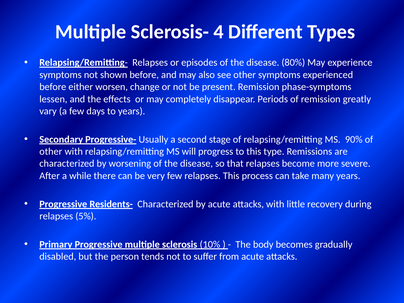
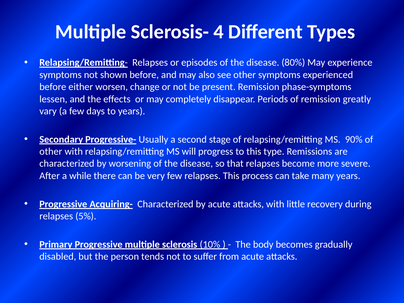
Residents-: Residents- -> Acquiring- (111, 204)
